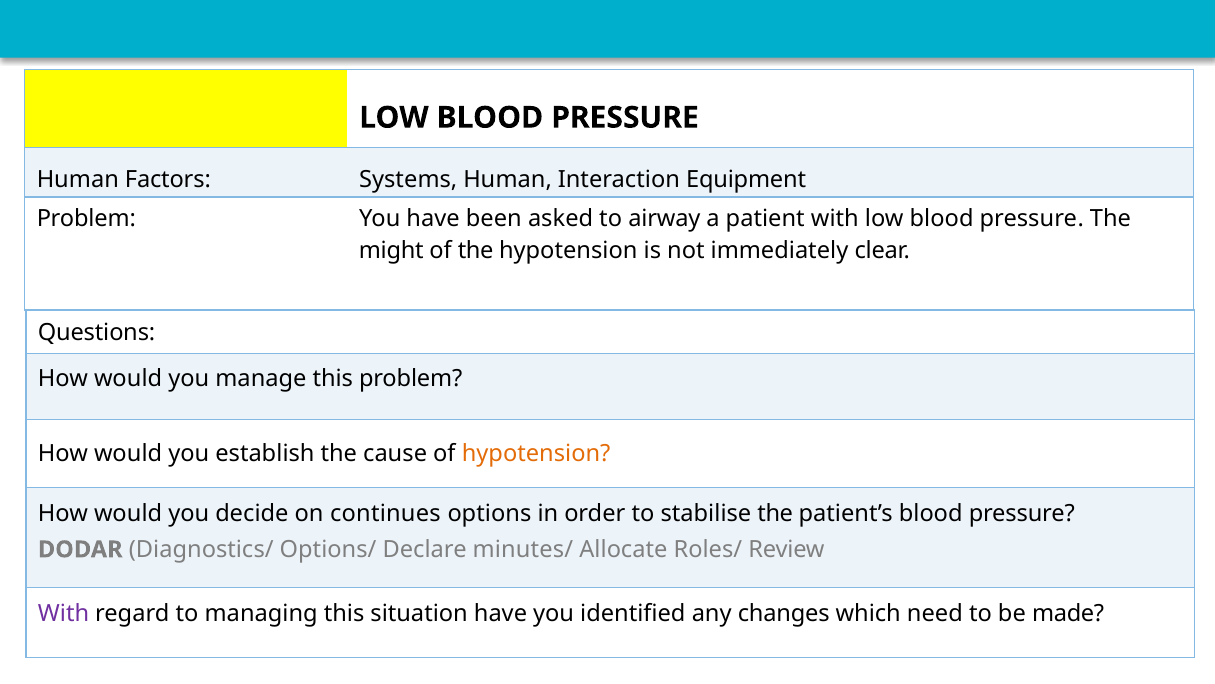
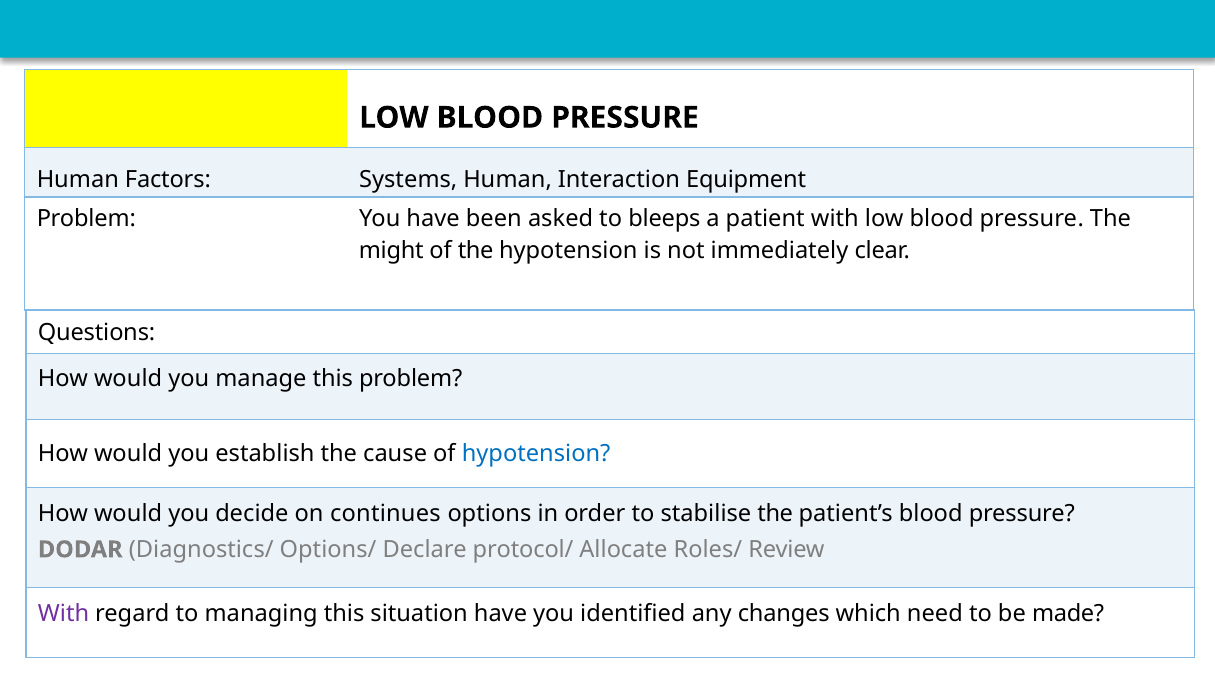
airway: airway -> bleeps (664, 218)
hypotension colour: orange -> blue (536, 453)
minutes/: minutes/ -> protocol/ (523, 549)
